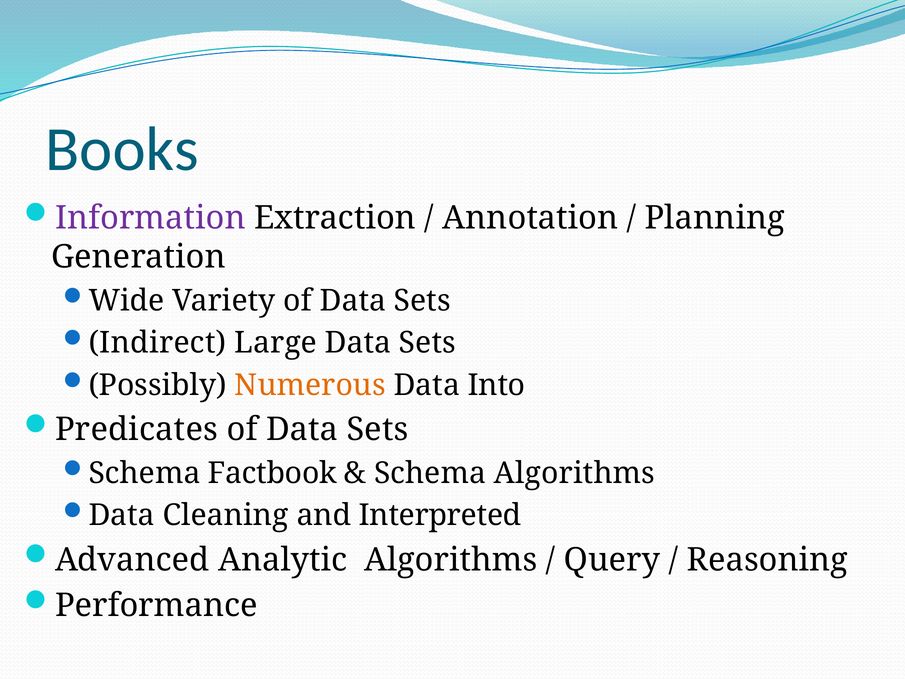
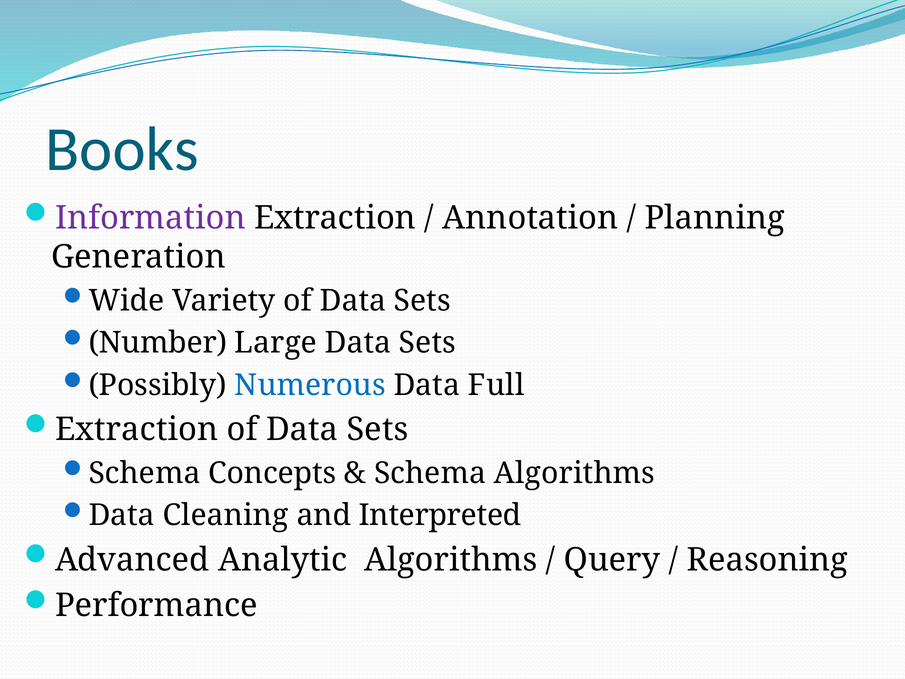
Indirect: Indirect -> Number (158, 343)
Numerous colour: orange -> blue (310, 385)
Into: Into -> Full (496, 385)
Predicates: Predicates -> Extraction (137, 429)
Factbook: Factbook -> Concepts (272, 473)
